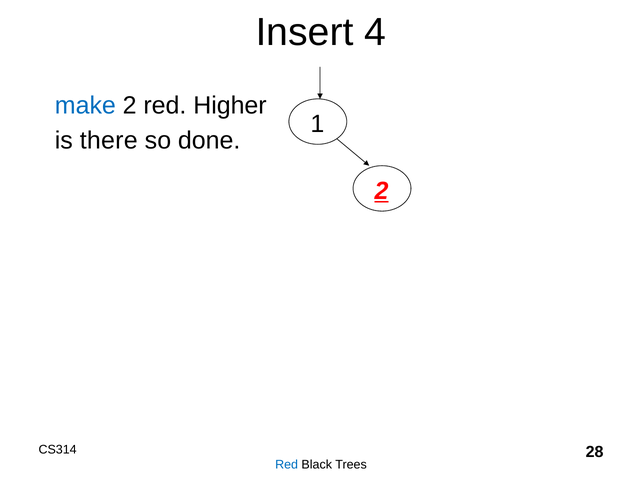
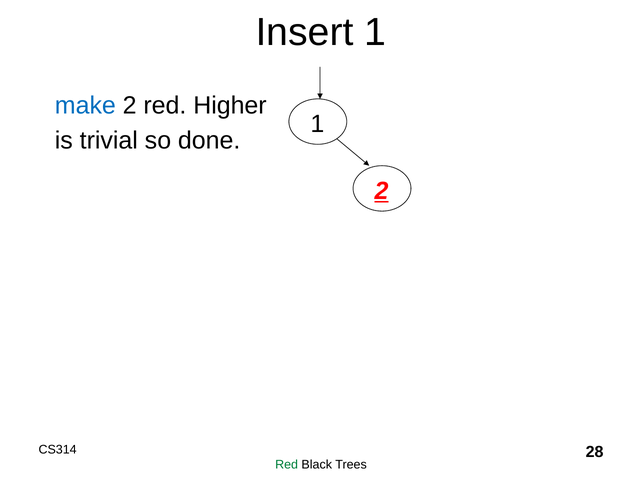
Insert 4: 4 -> 1 (375, 32)
there: there -> trivial (109, 140)
Red colour: blue -> green (287, 465)
